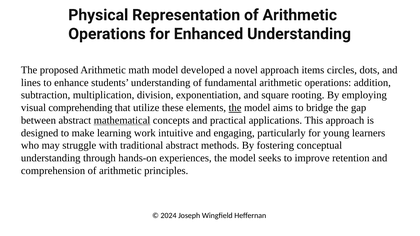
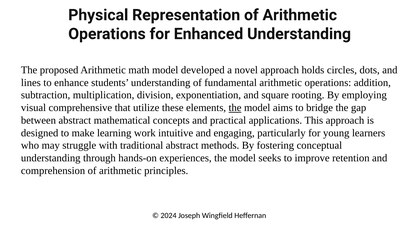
items: items -> holds (313, 70)
comprehending: comprehending -> comprehensive (80, 108)
mathematical underline: present -> none (122, 120)
